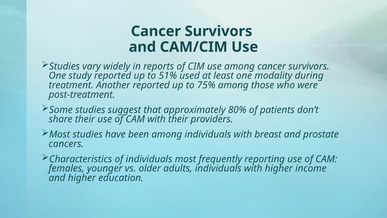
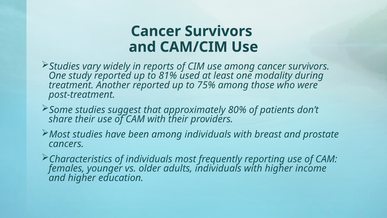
51%: 51% -> 81% (168, 76)
